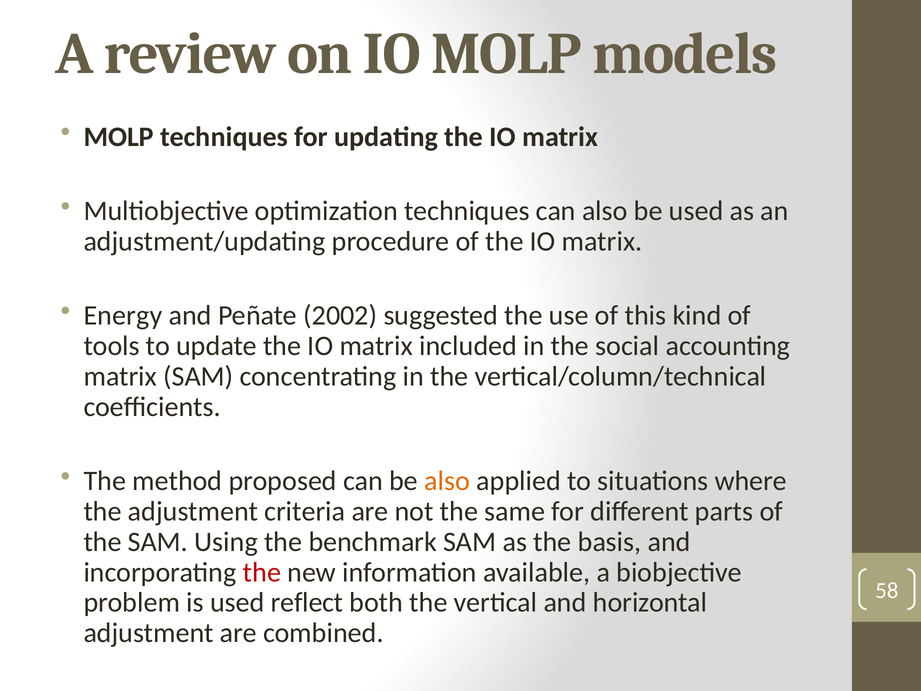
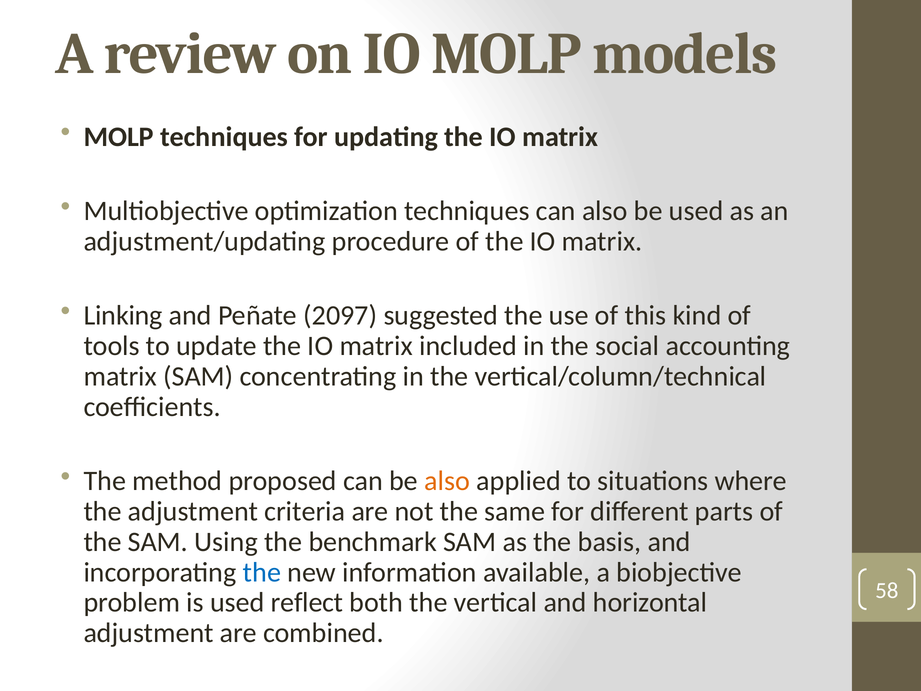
Energy: Energy -> Linking (123, 316)
2002: 2002 -> 2097 (340, 316)
the colour: red -> blue (262, 572)
